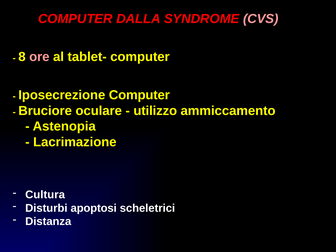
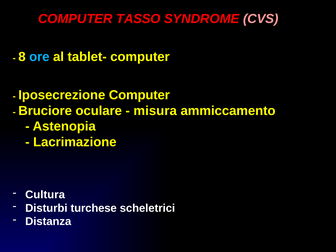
DALLA: DALLA -> TASSO (138, 19)
ore colour: pink -> light blue (39, 57)
utilizzo: utilizzo -> misura (155, 111)
apoptosi: apoptosi -> turchese (94, 208)
